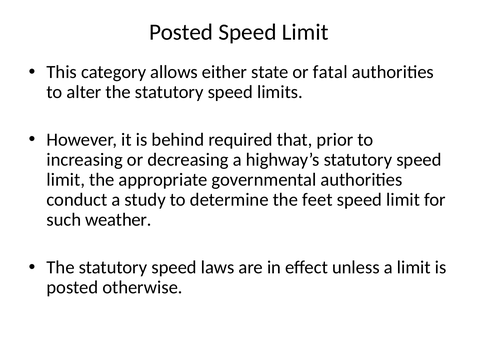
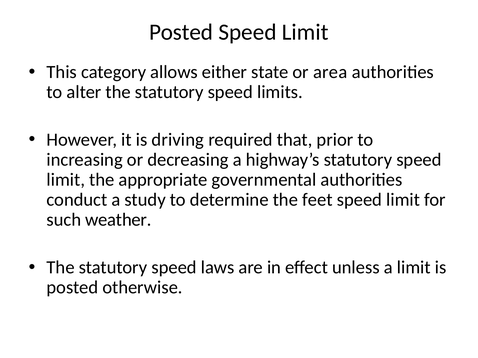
fatal: fatal -> area (330, 72)
behind: behind -> driving (178, 140)
